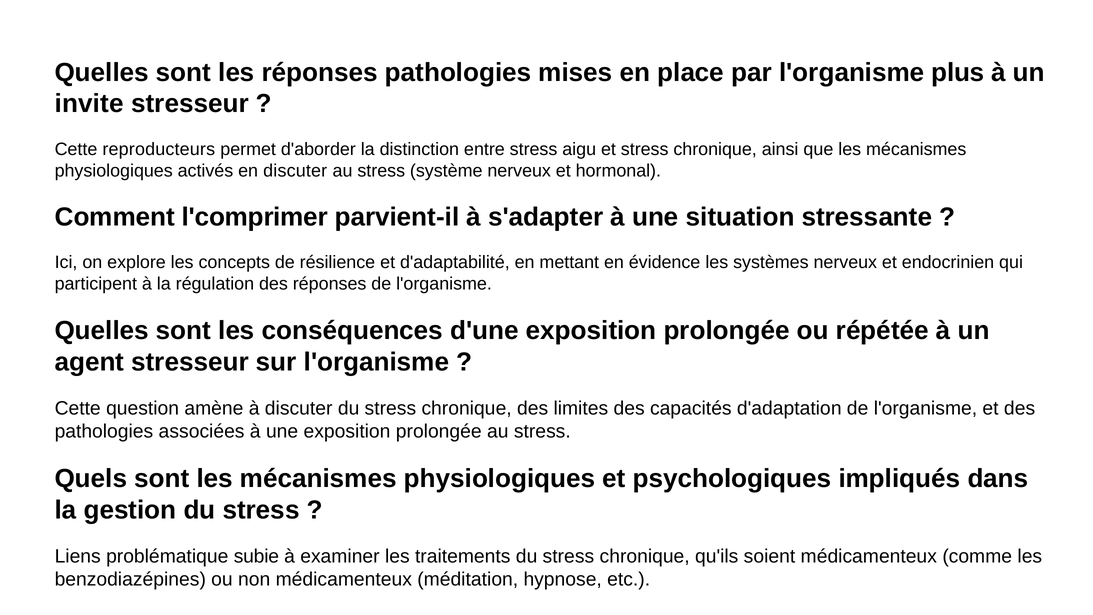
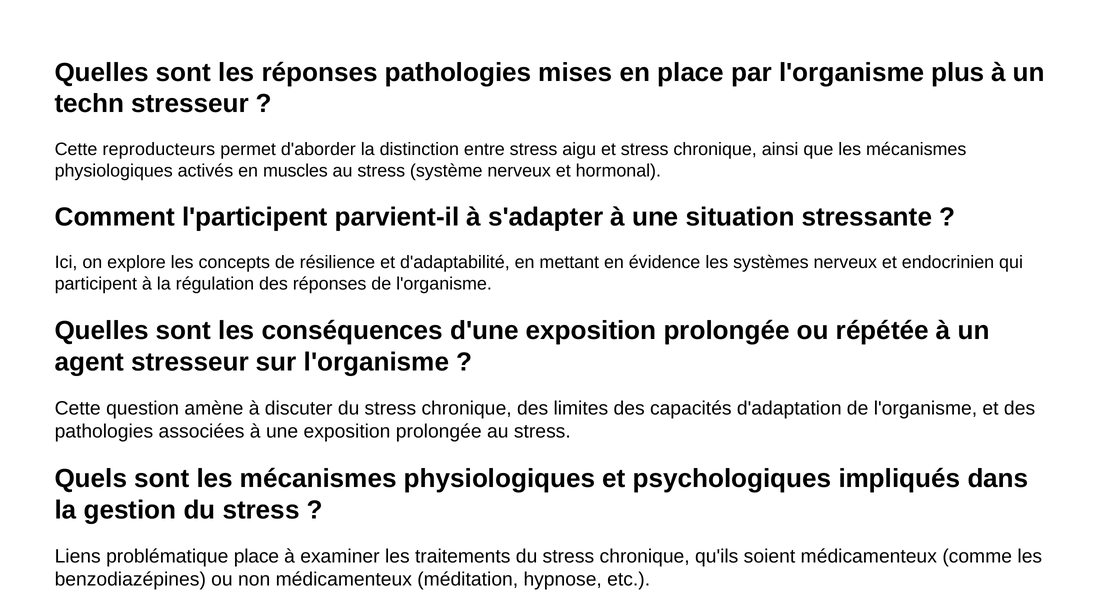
invite: invite -> techn (89, 104)
en discuter: discuter -> muscles (295, 171)
l'comprimer: l'comprimer -> l'participent (255, 217)
problématique subie: subie -> place (256, 556)
